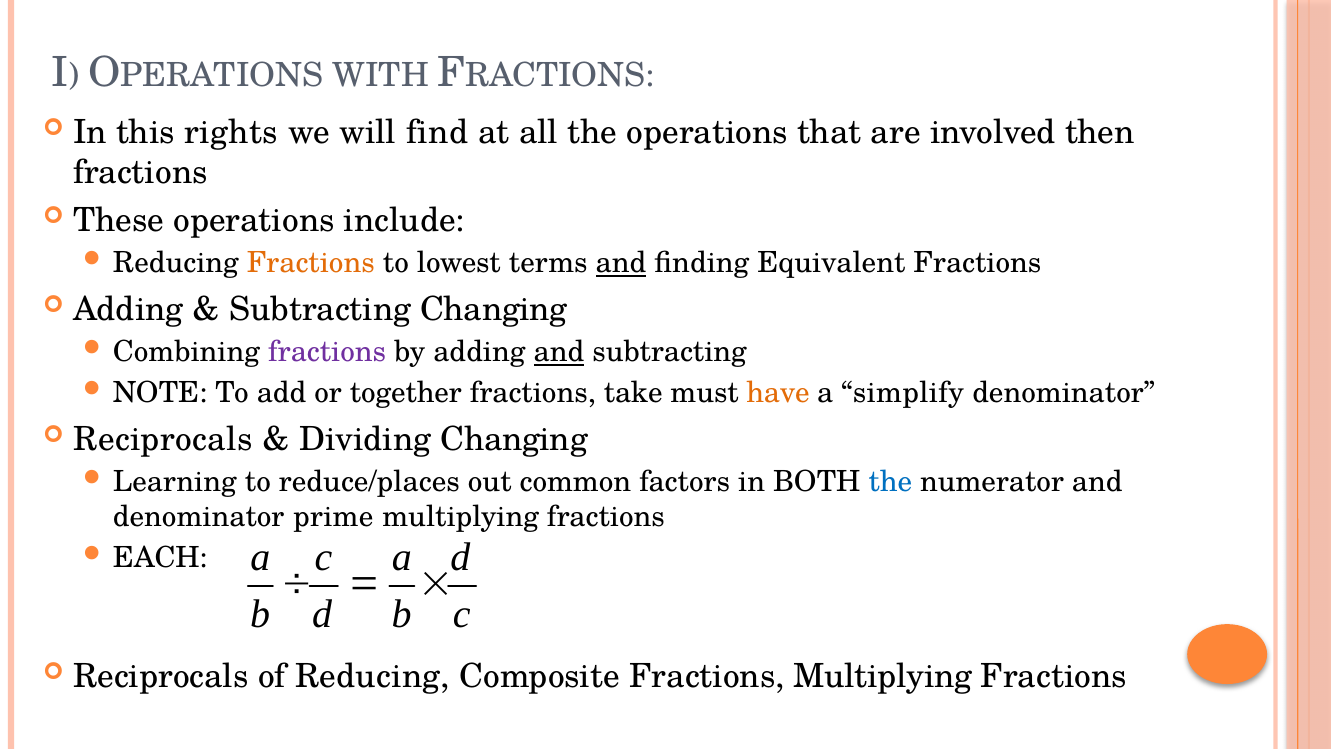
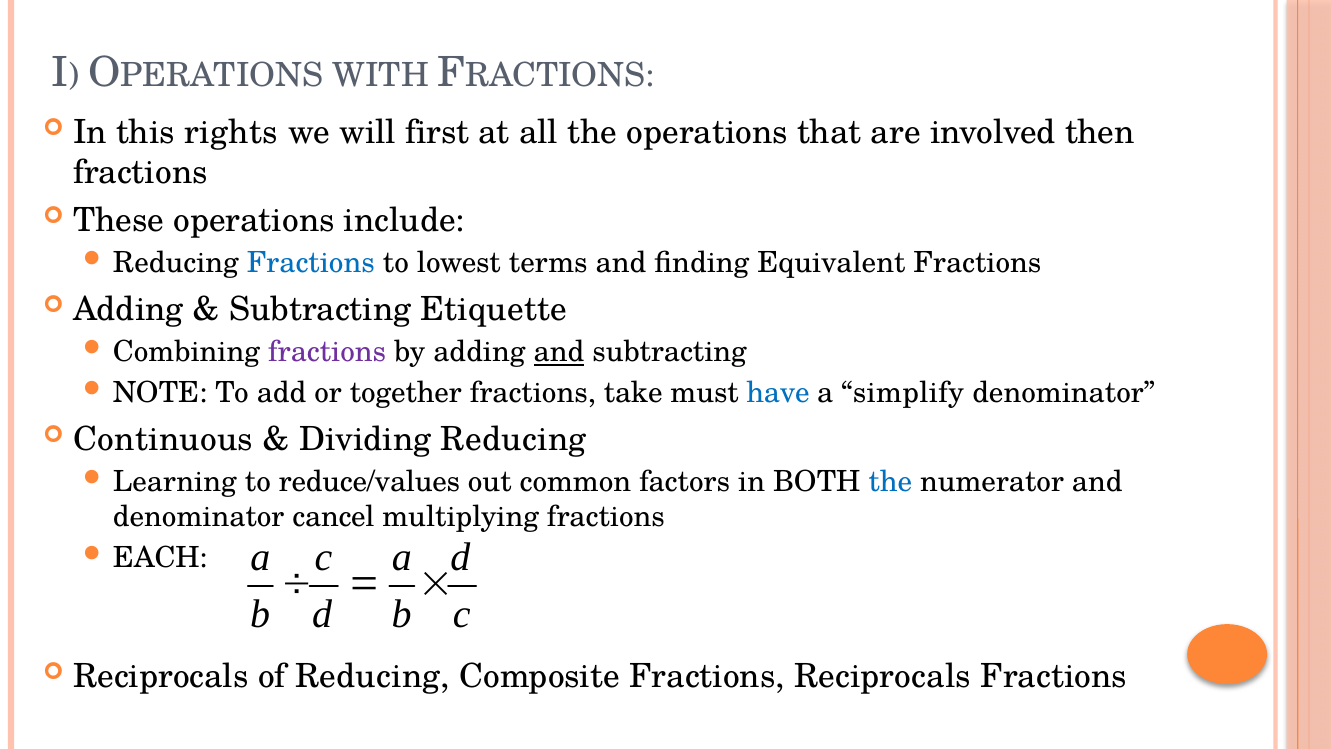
find: find -> first (437, 132)
Fractions colour: orange -> blue (311, 263)
and underline: present -> none (621, 263)
Subtracting Changing: Changing -> Etiquette (494, 309)
have colour: orange -> blue (778, 393)
Reciprocals: Reciprocals -> Continuous (163, 439)
Dividing Changing: Changing -> Reducing (514, 439)
reduce/places: reduce/places -> reduce/values (370, 482)
prime: prime -> cancel (334, 517)
Fractions Multiplying: Multiplying -> Reciprocals (883, 676)
